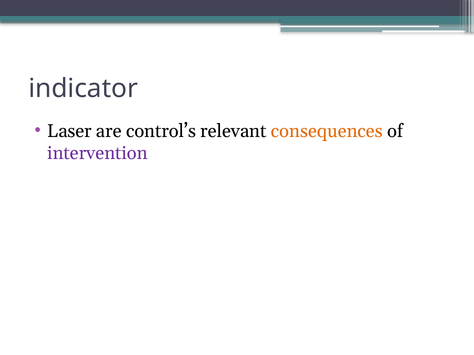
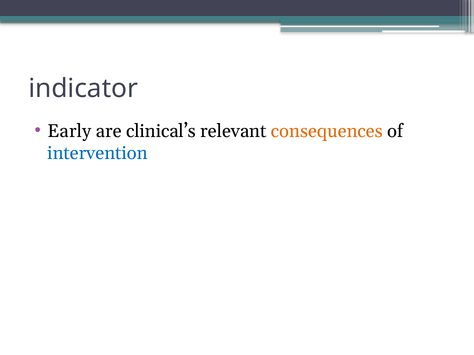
Laser: Laser -> Early (69, 131)
control’s: control’s -> clinical’s (161, 131)
intervention colour: purple -> blue (98, 153)
